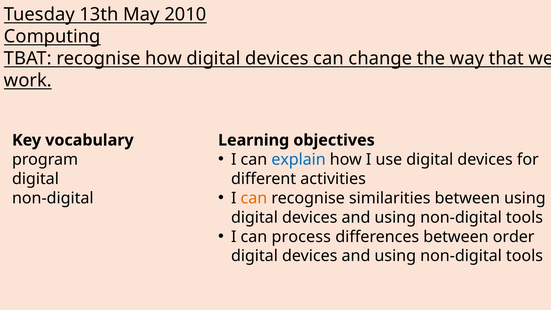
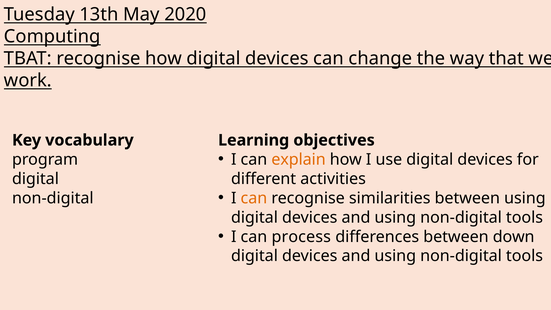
2010: 2010 -> 2020 (185, 14)
explain colour: blue -> orange (299, 159)
order: order -> down (514, 237)
